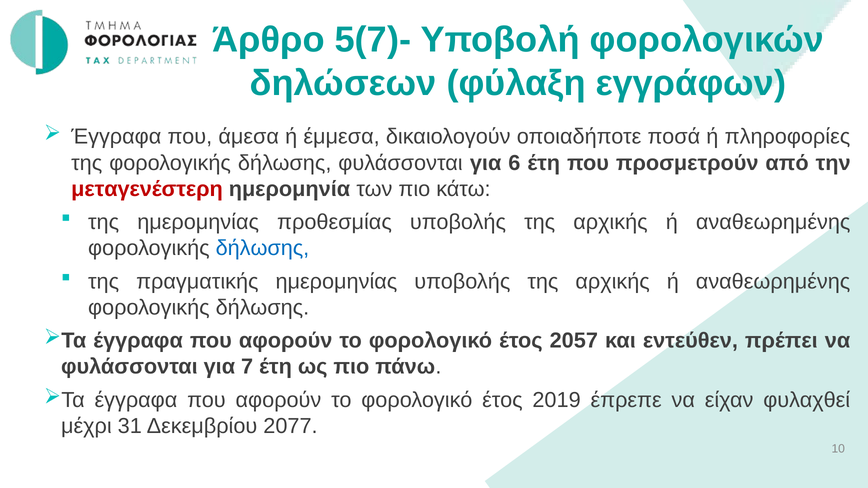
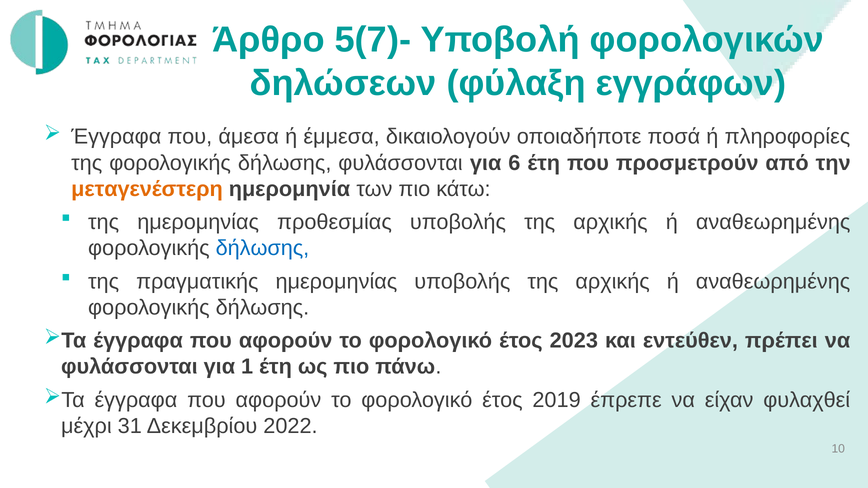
μεταγενέστερη colour: red -> orange (147, 189)
2057: 2057 -> 2023 (574, 341)
7: 7 -> 1 (247, 367)
2077: 2077 -> 2022 (290, 426)
